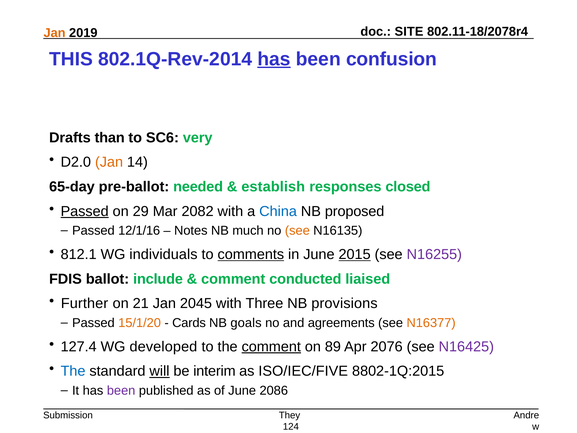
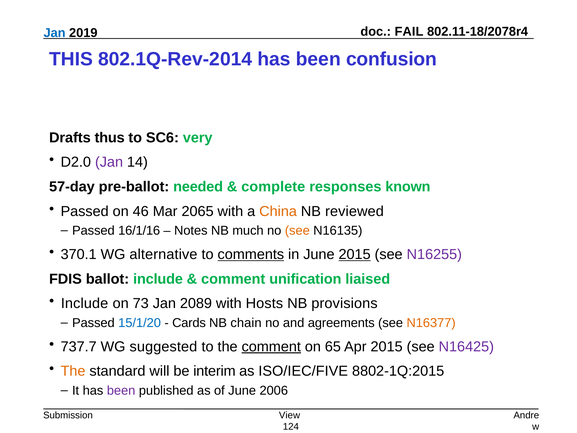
SITE: SITE -> FAIL (409, 32)
Jan colour: orange -> blue (55, 33)
has underline: present -> none (274, 59)
than: than -> thus (110, 138)
Jan colour: orange -> purple (109, 162)
65-day: 65-day -> 57-day (72, 187)
establish: establish -> complete (273, 187)
closed: closed -> known (408, 187)
Passed underline: present -> none (85, 211)
29: 29 -> 46 (141, 211)
2082: 2082 -> 2065 (198, 211)
China colour: blue -> orange (278, 211)
proposed: proposed -> reviewed (354, 211)
12/1/16: 12/1/16 -> 16/1/16 (139, 231)
812.1: 812.1 -> 370.1 (79, 254)
individuals: individuals -> alternative (163, 254)
conducted: conducted -> unification (305, 279)
Further: Further -> Include (85, 303)
21: 21 -> 73 (141, 303)
2045: 2045 -> 2089 (196, 303)
Three: Three -> Hosts (264, 303)
15/1/20 colour: orange -> blue (140, 323)
goals: goals -> chain (246, 323)
127.4: 127.4 -> 737.7 (79, 346)
developed: developed -> suggested (163, 346)
89: 89 -> 65 (333, 346)
Apr 2076: 2076 -> 2015 (387, 346)
The colour: blue -> orange (73, 371)
will underline: present -> none (159, 371)
2086: 2086 -> 2006 (274, 390)
They: They -> View (289, 415)
